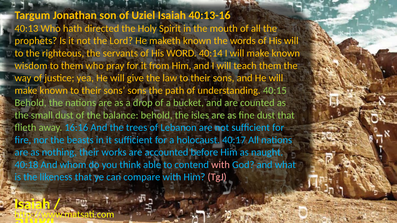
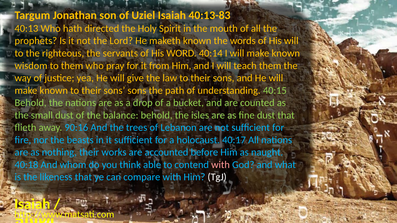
40:13-16: 40:13-16 -> 40:13-83 (209, 15)
16:16: 16:16 -> 90:16 (76, 128)
TgJ colour: pink -> white (217, 177)
